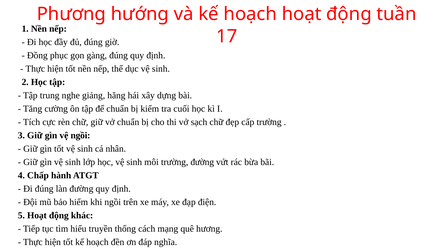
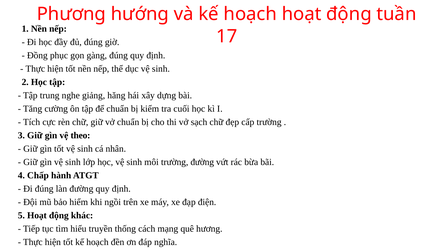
vệ ngồi: ngồi -> theo (80, 136)
